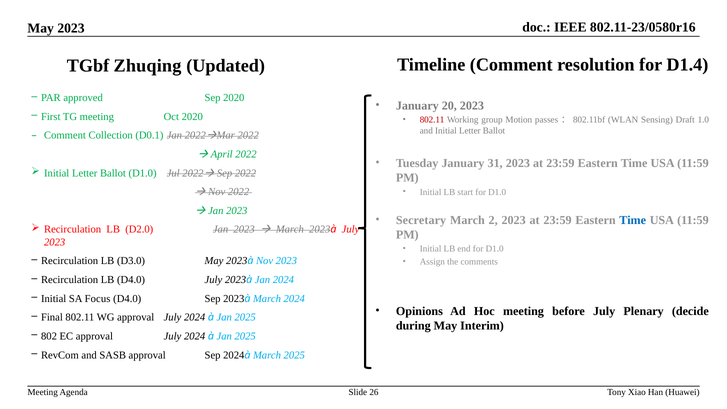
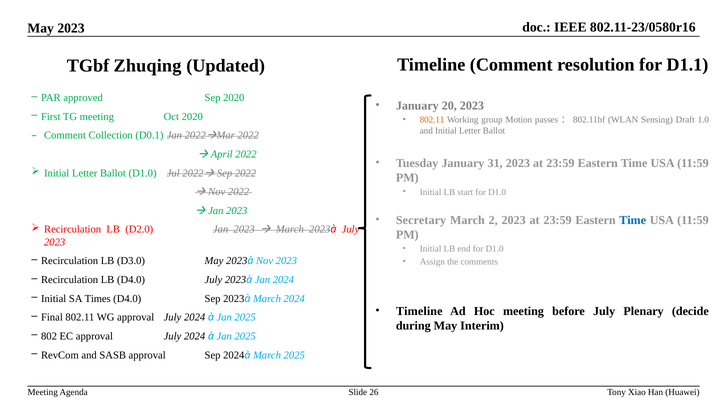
D1.4: D1.4 -> D1.1 (687, 65)
802.11 colour: red -> orange (432, 120)
Focus: Focus -> Times (98, 299)
Opinions: Opinions -> Timeline (419, 311)
